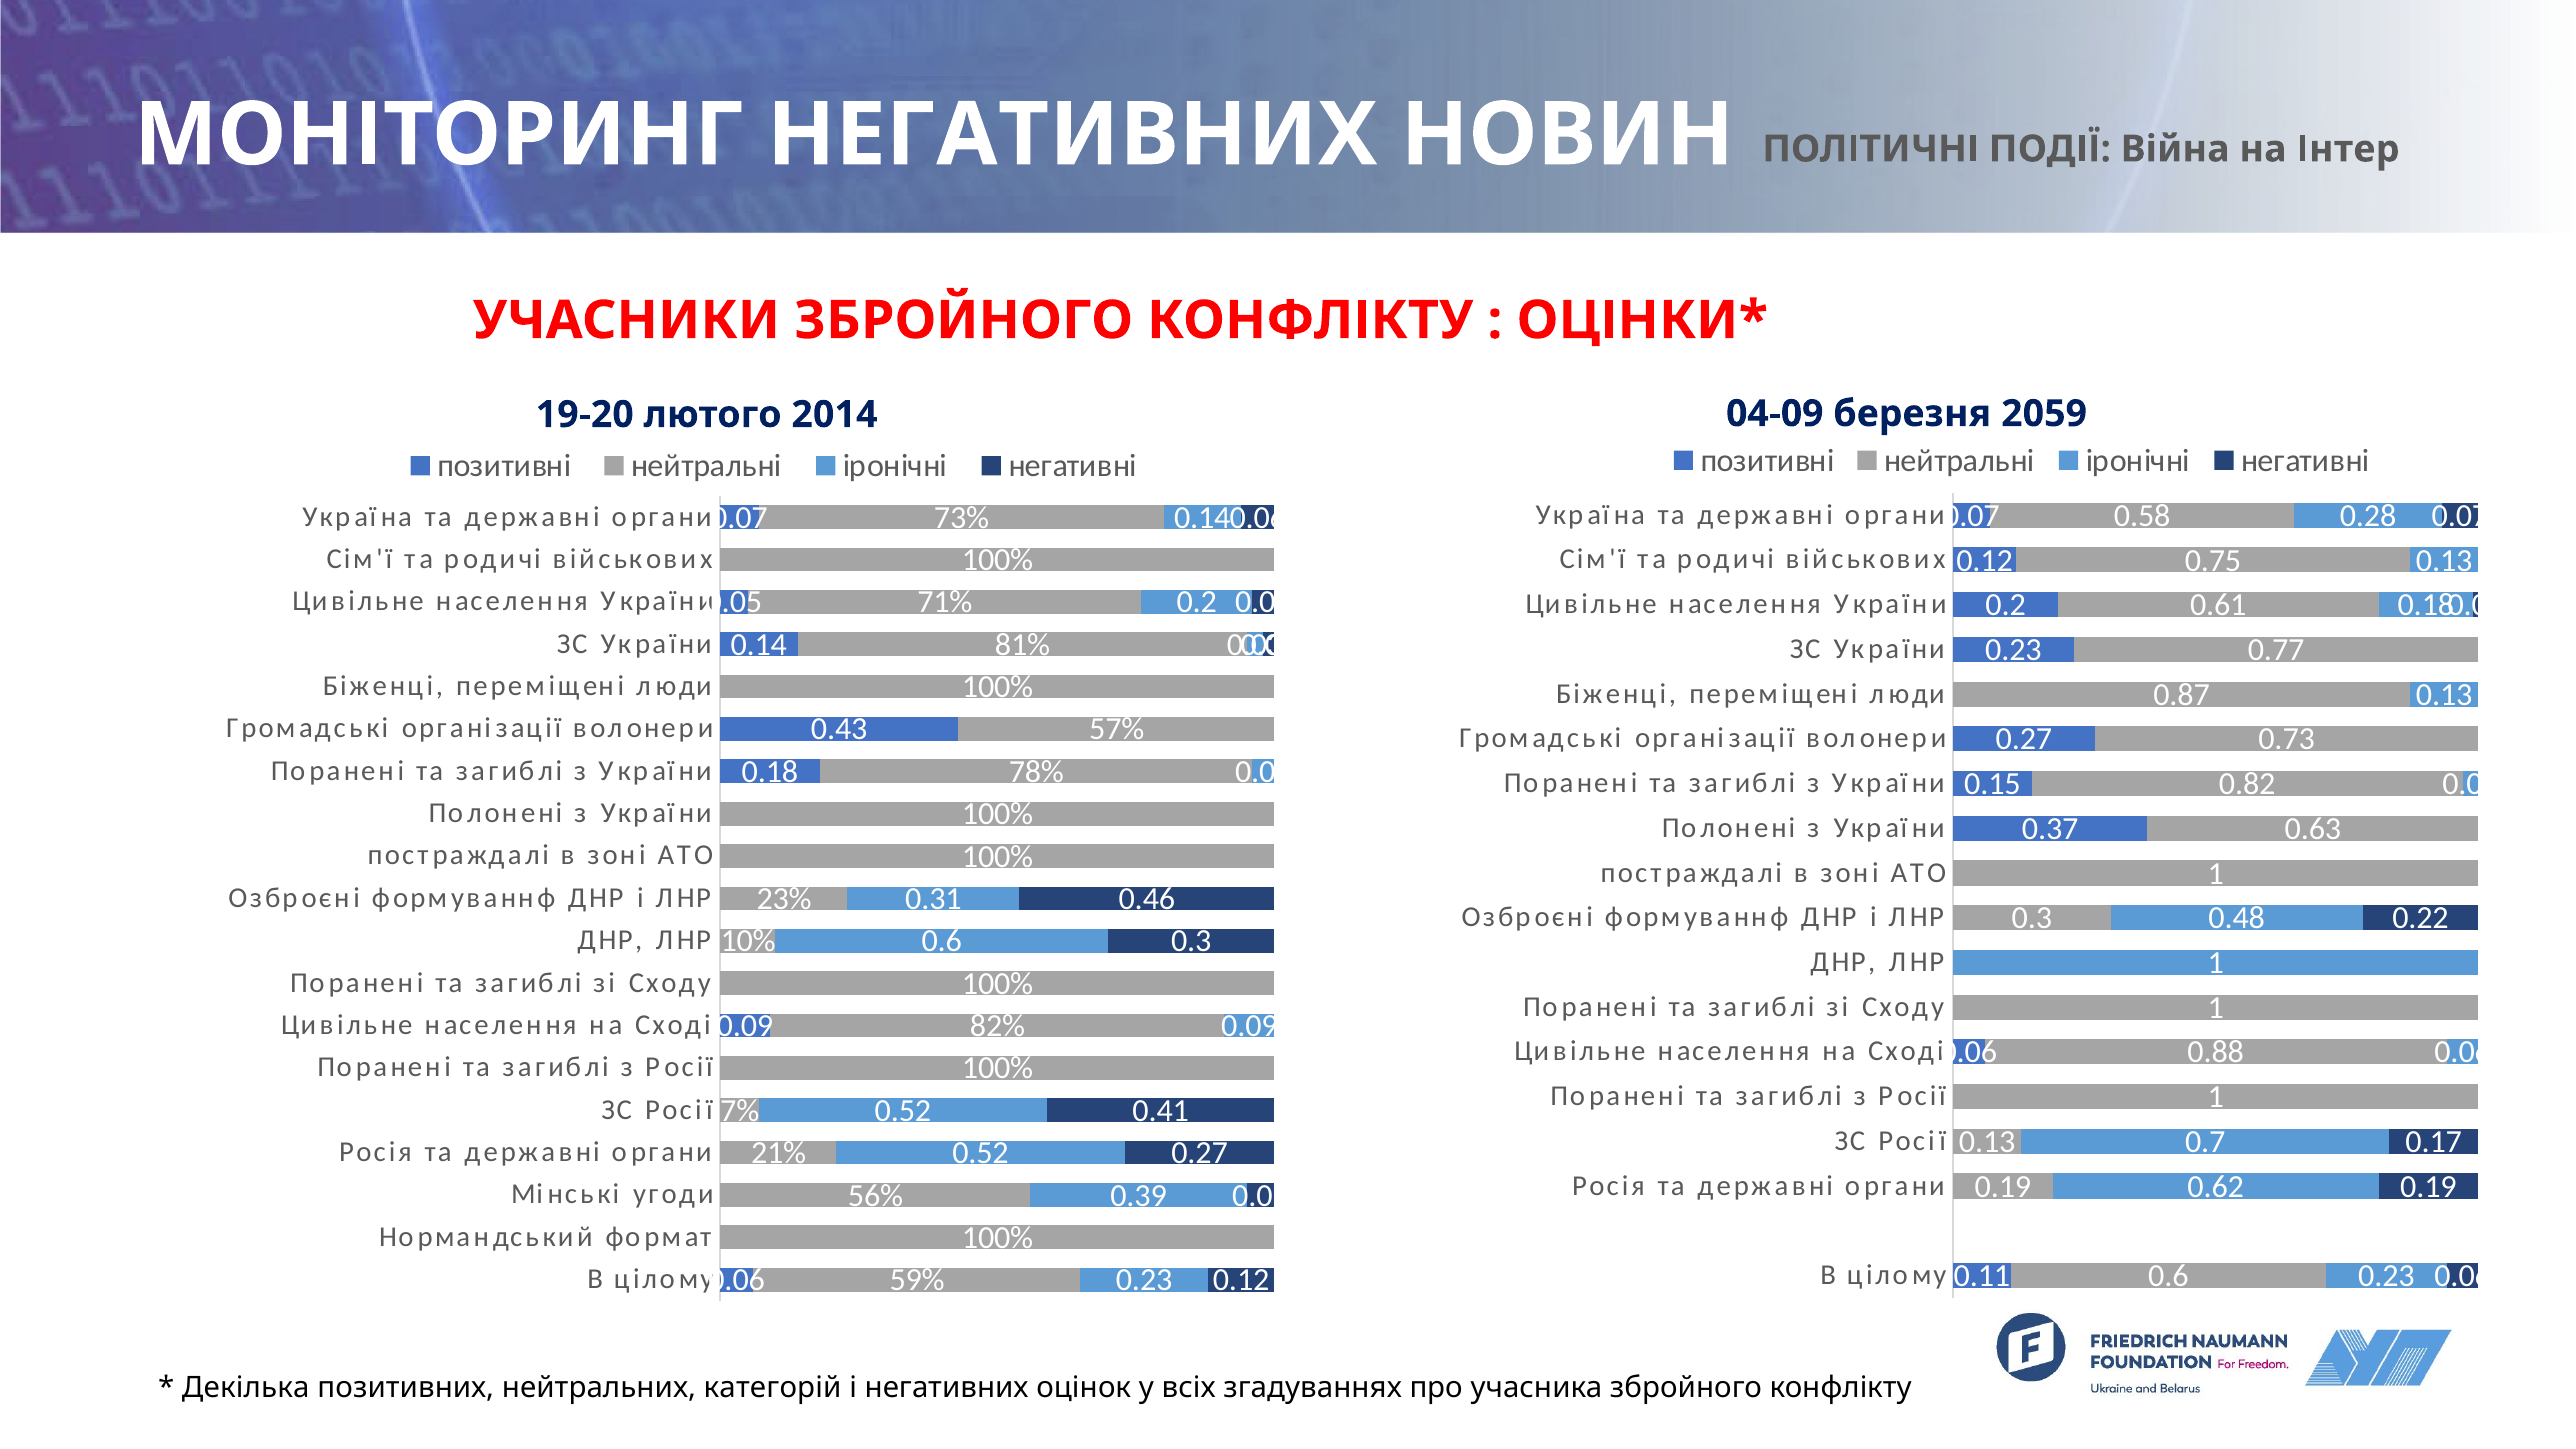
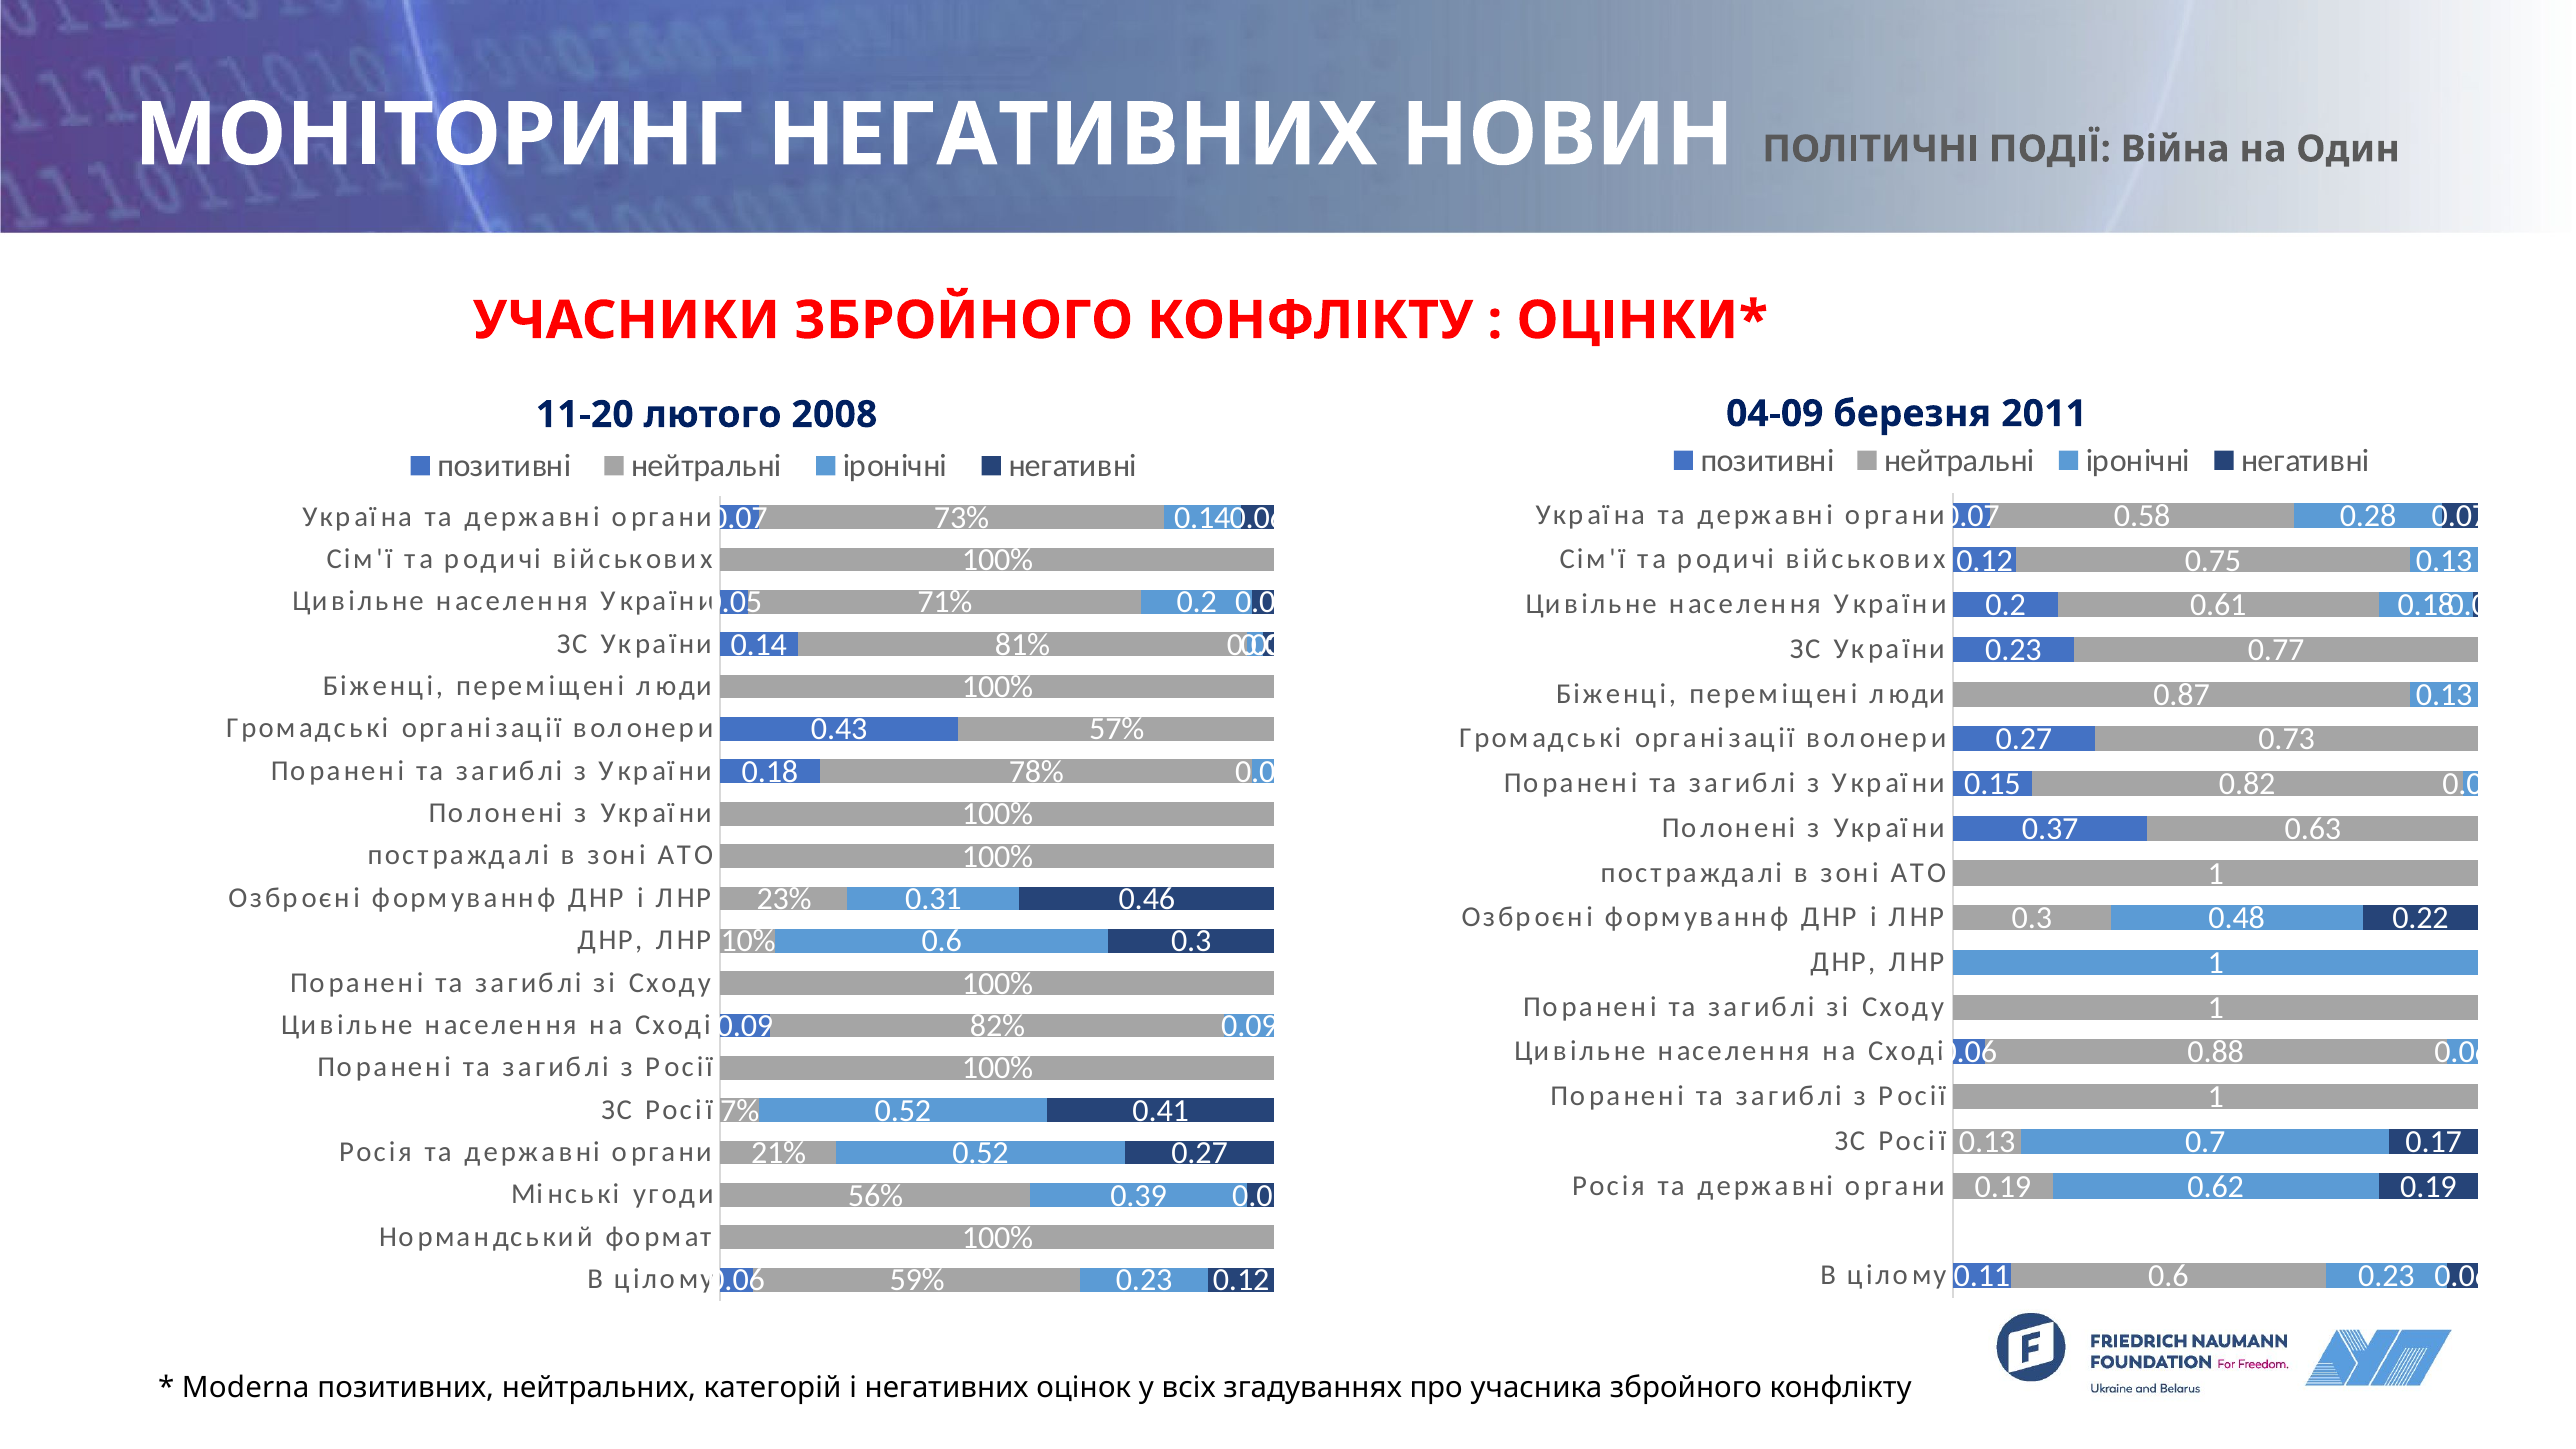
Інтер: Інтер -> Один (2348, 149)
19-20: 19-20 -> 11-20 (585, 415)
2014: 2014 -> 2008 (834, 415)
2059: 2059 -> 2011 (2044, 414)
Декілька: Декілька -> Moderna (246, 1387)
